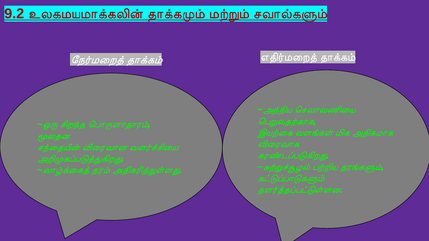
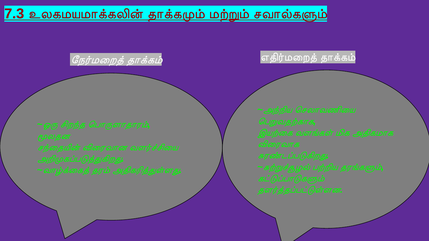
9.2: 9.2 -> 7.3 (14, 14)
